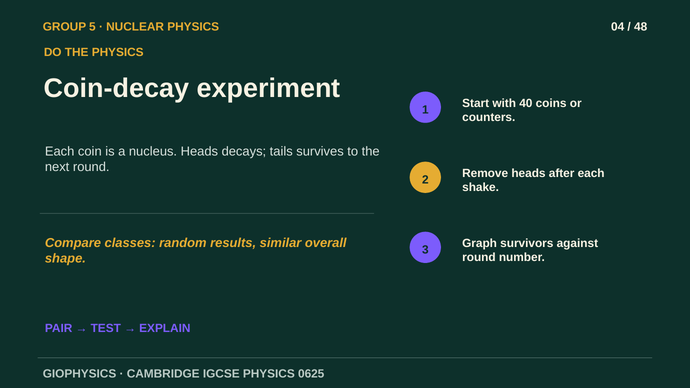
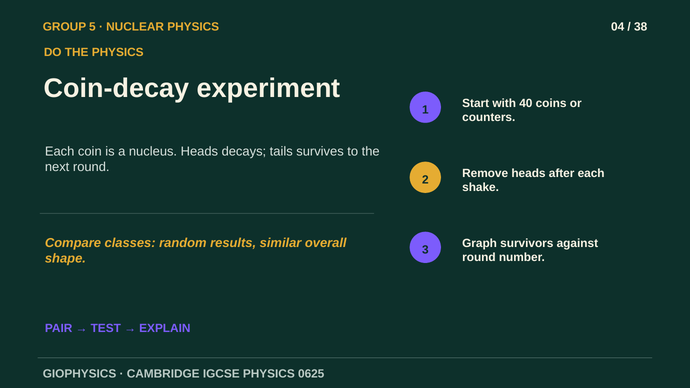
48: 48 -> 38 (641, 27)
